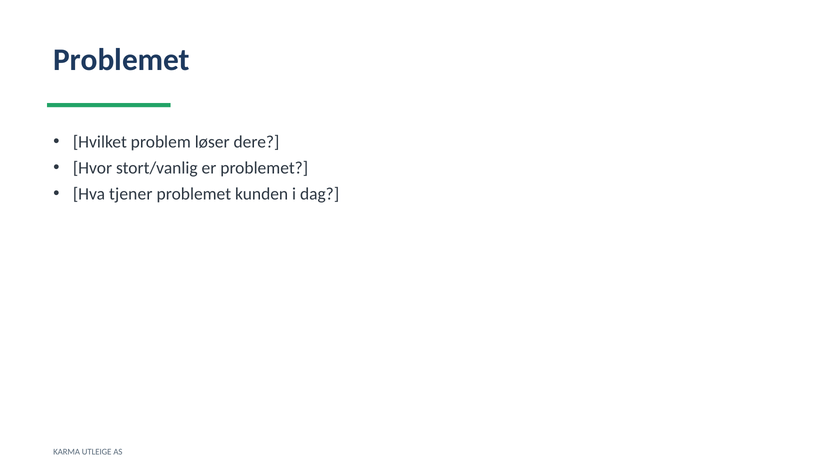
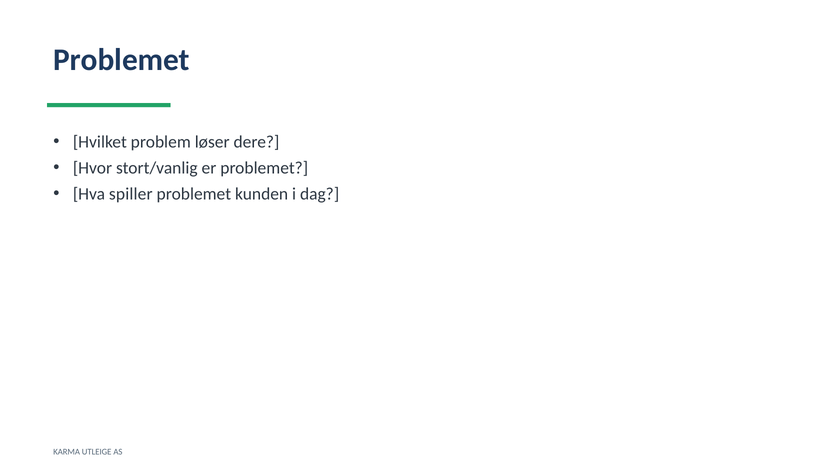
tjener: tjener -> spiller (131, 194)
